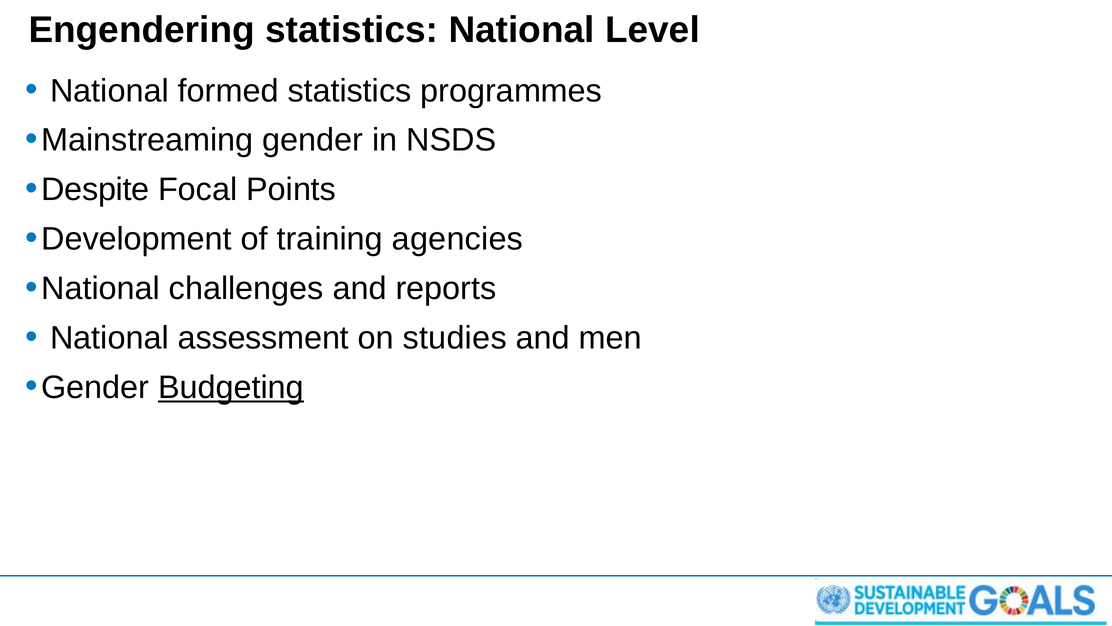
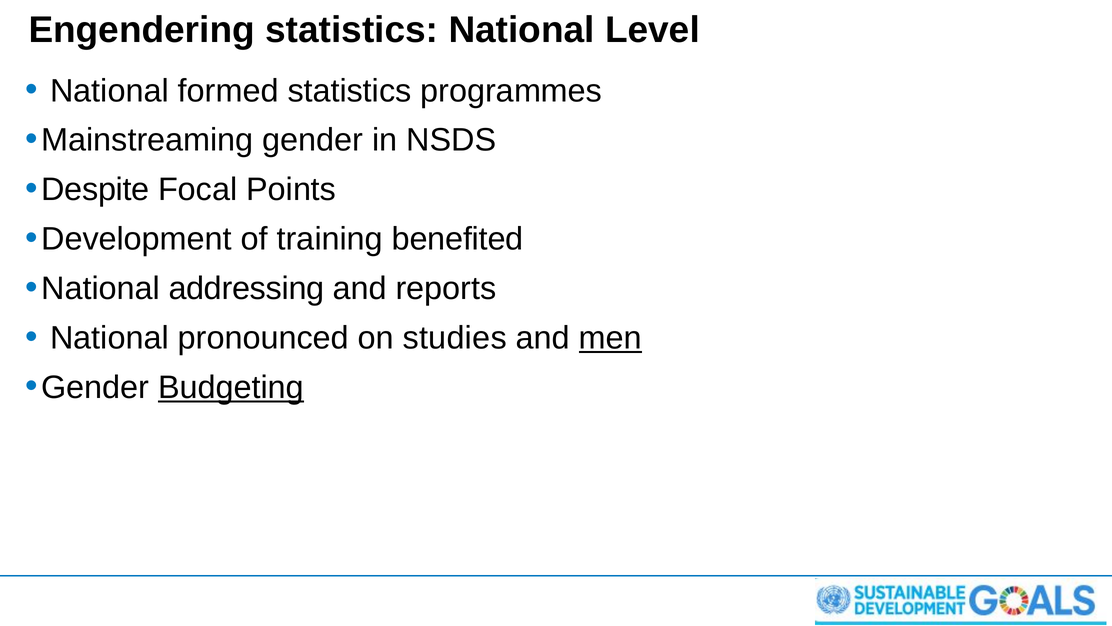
agencies: agencies -> benefited (458, 239)
challenges: challenges -> addressing (246, 288)
assessment: assessment -> pronounced (263, 338)
men underline: none -> present (610, 338)
